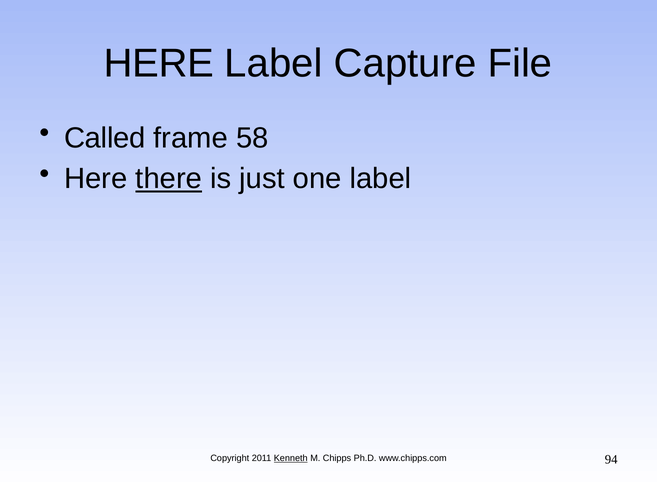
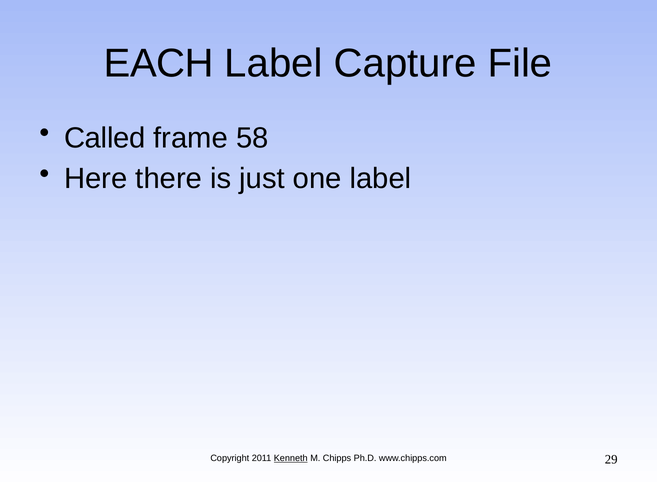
HERE: HERE -> EACH (159, 64)
there underline: present -> none (169, 179)
94: 94 -> 29 (611, 459)
